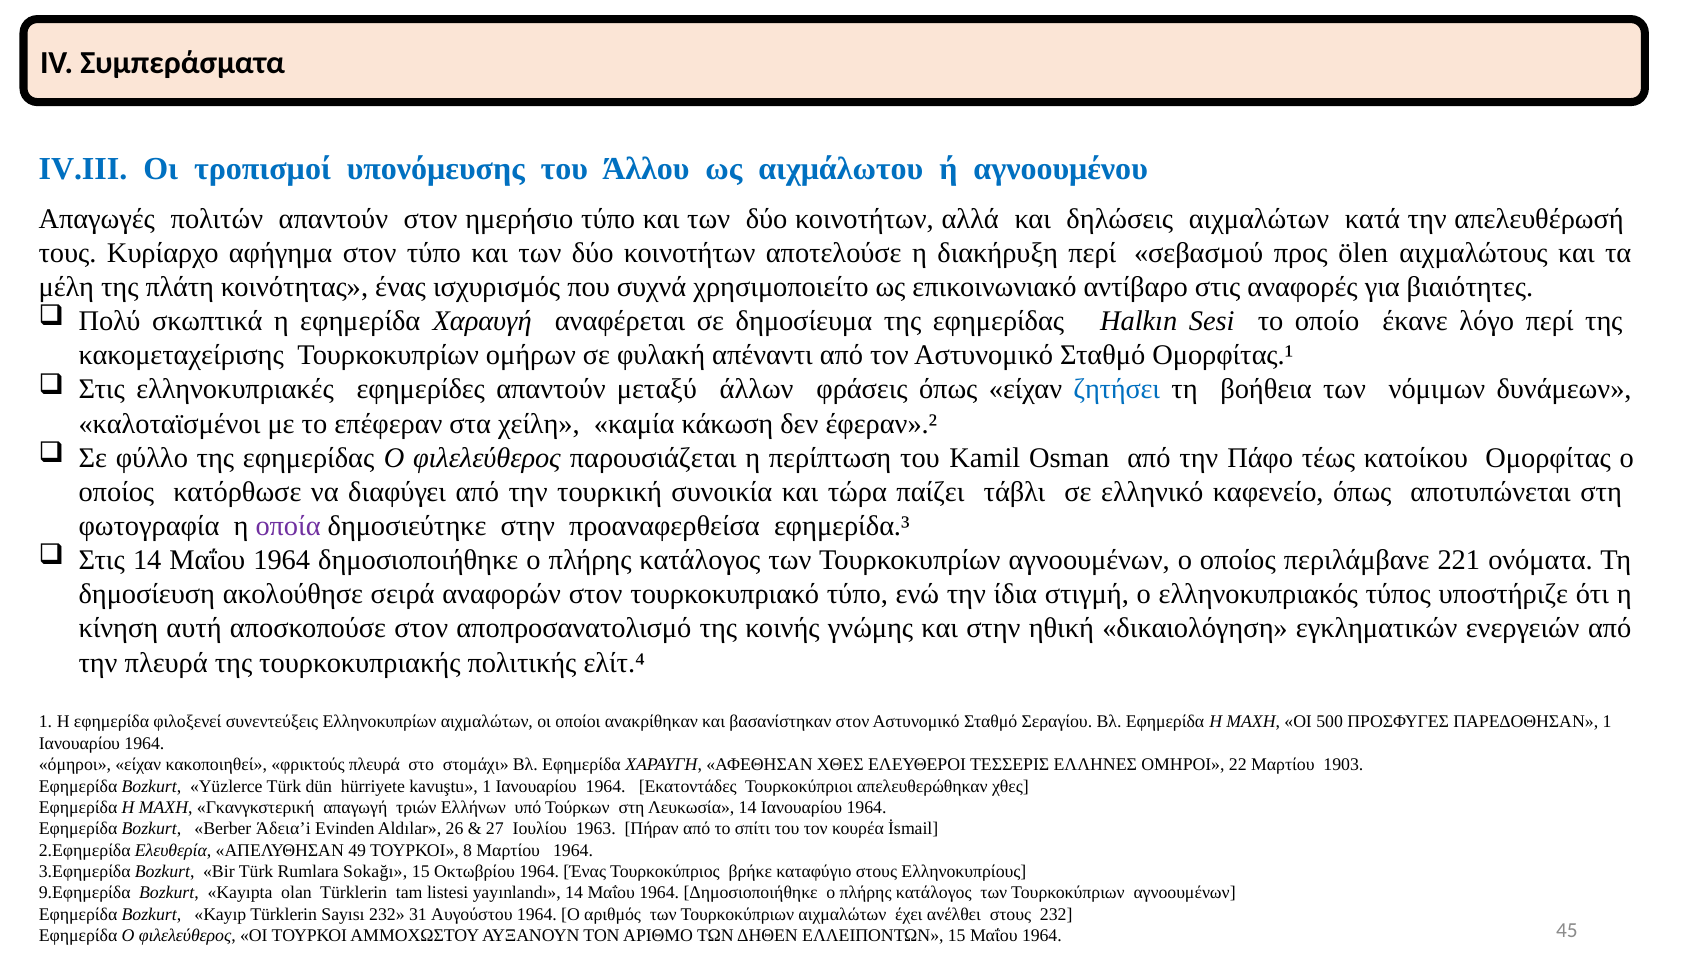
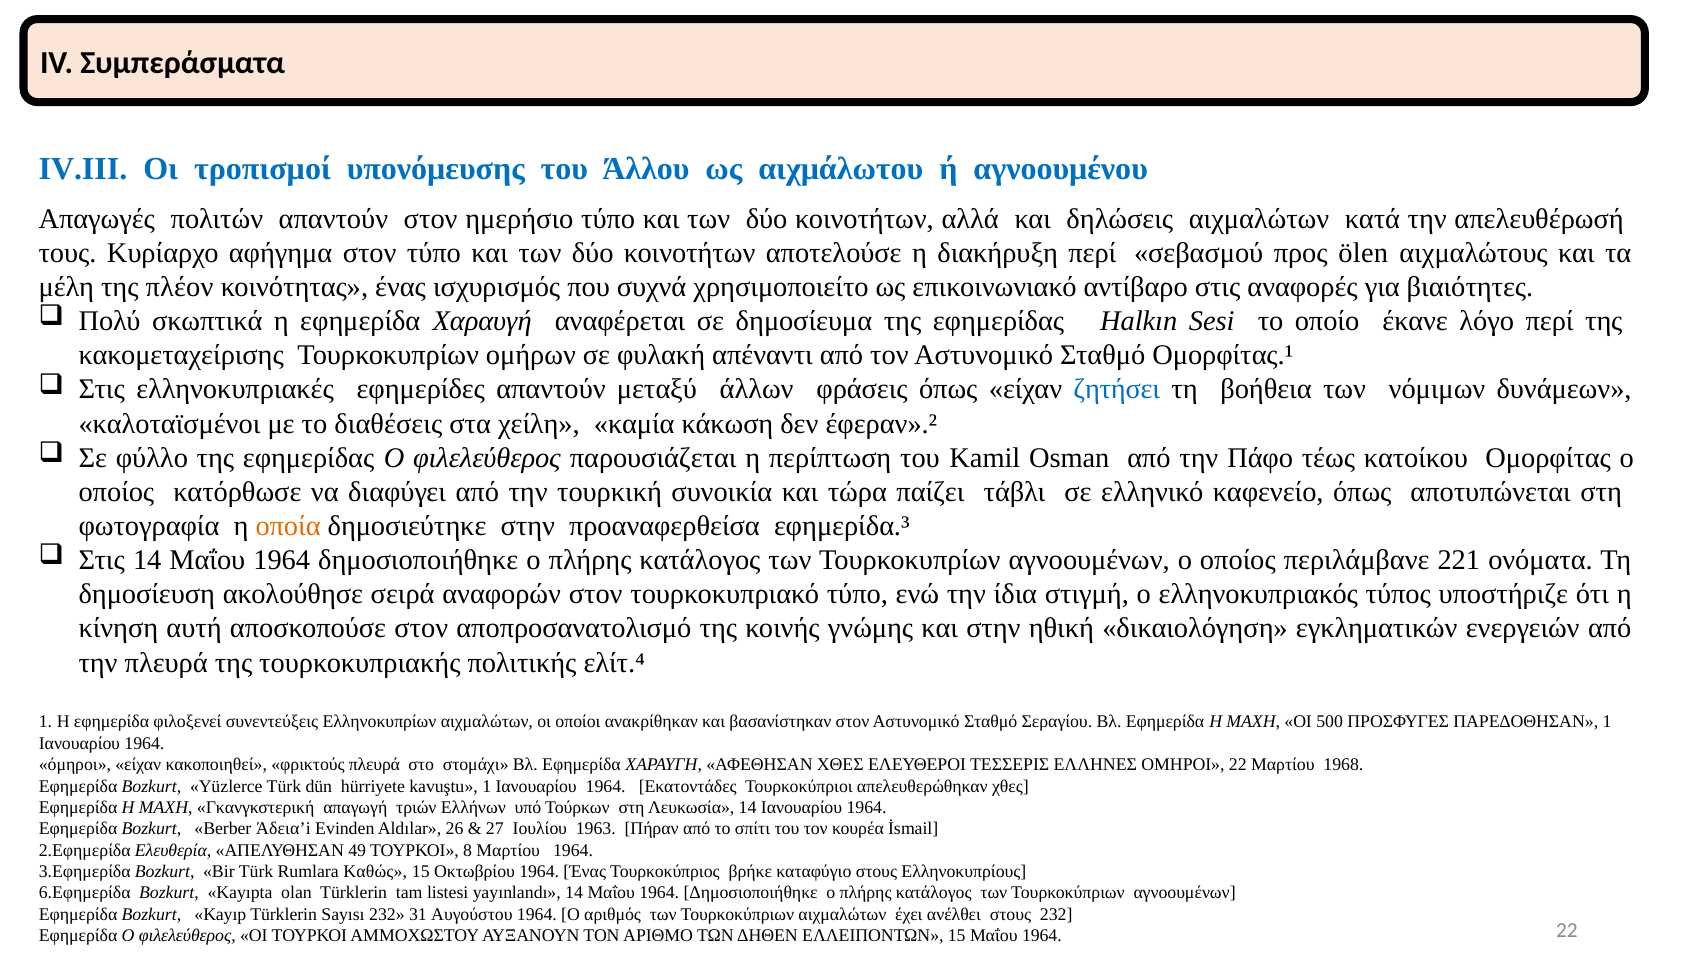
πλάτη: πλάτη -> πλέον (180, 287)
επέφεραν: επέφεραν -> διαθέσεις (388, 424)
οποία colour: purple -> orange (288, 526)
1903: 1903 -> 1968 (1343, 765)
Sokağı: Sokağı -> Καθώς (375, 871)
9.Εφημερίδα: 9.Εφημερίδα -> 6.Εφημερίδα (85, 893)
1964 45: 45 -> 22 (1567, 930)
